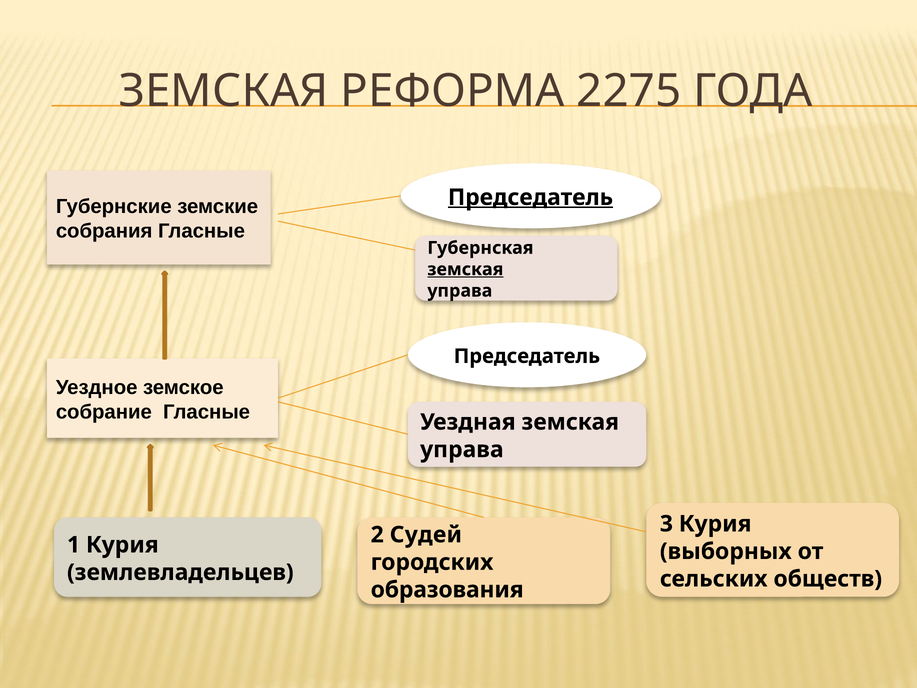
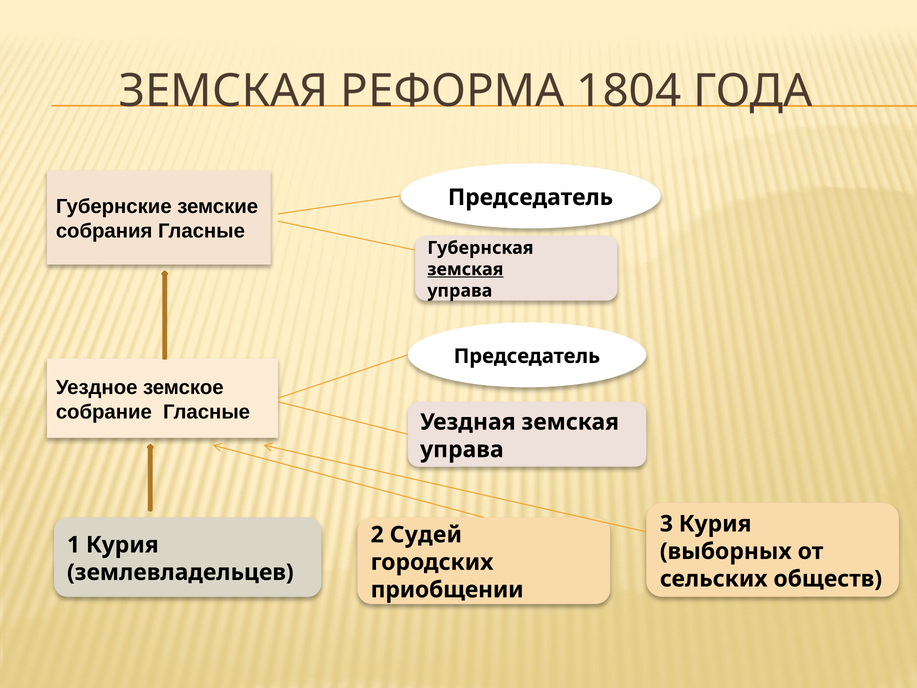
2275: 2275 -> 1804 (629, 91)
Председатель underline: present -> none (530, 197)
образования: образования -> приобщении (447, 590)
